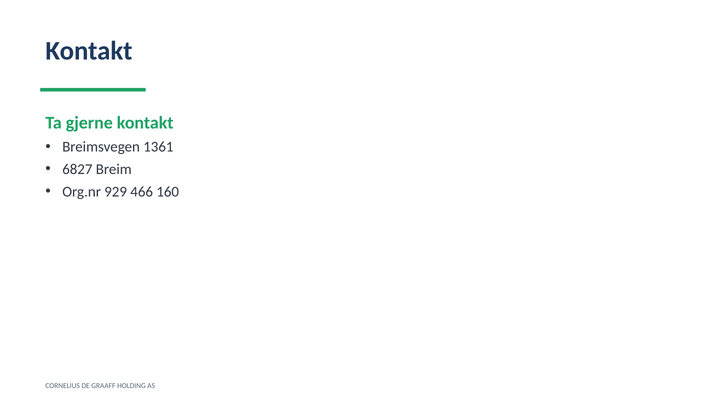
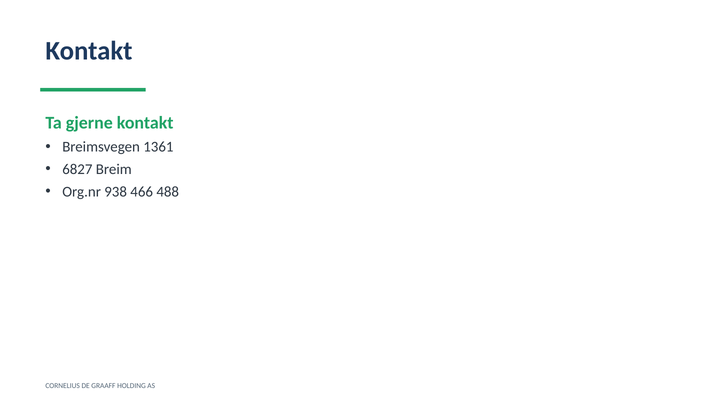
929: 929 -> 938 (116, 192)
160: 160 -> 488 (168, 192)
